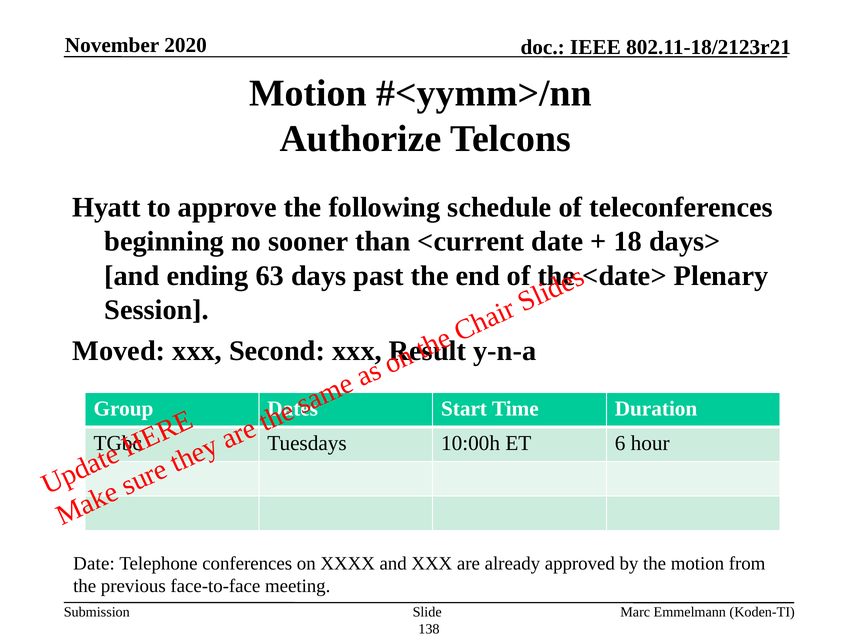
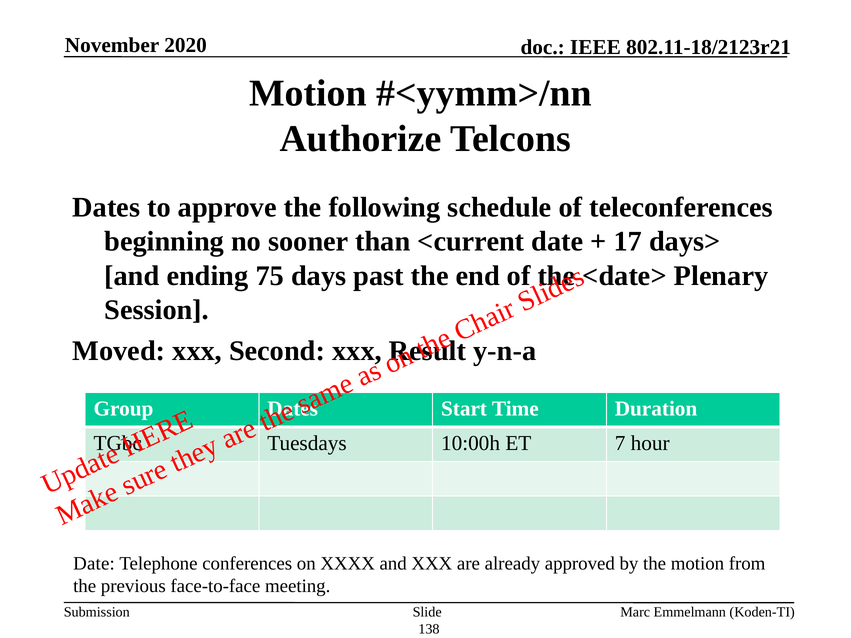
Hyatt: Hyatt -> Dates (106, 208)
18: 18 -> 17 (628, 242)
63: 63 -> 75 (270, 276)
6: 6 -> 7 (620, 444)
